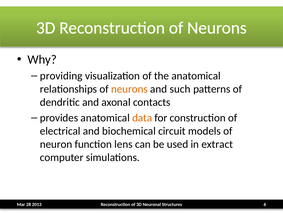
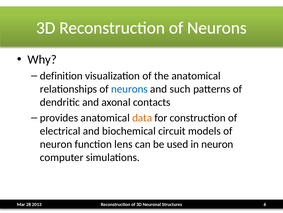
providing: providing -> definition (61, 76)
neurons colour: orange -> blue (129, 89)
in extract: extract -> neuron (217, 144)
